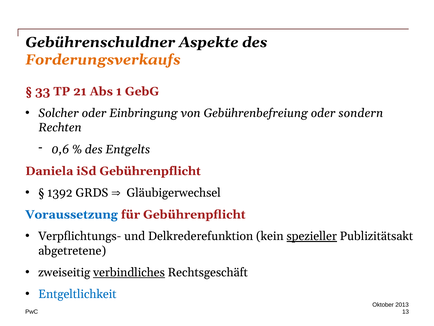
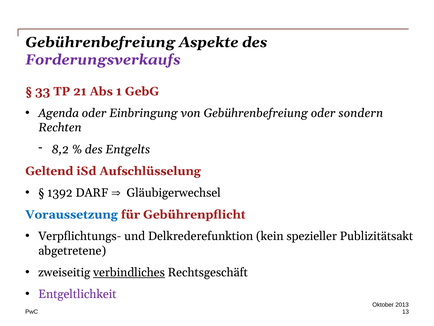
Gebührenschuldner: Gebührenschuldner -> Gebührenbefreiung (100, 42)
Forderungsverkaufs colour: orange -> purple (103, 60)
Solcher: Solcher -> Agenda (59, 113)
0,6: 0,6 -> 8,2 (60, 149)
Daniela: Daniela -> Geltend (49, 171)
iSd Gebührenpflicht: Gebührenpflicht -> Aufschlüsselung (150, 171)
GRDS: GRDS -> DARF (92, 193)
spezieller underline: present -> none (312, 236)
Entgeltlichkeit colour: blue -> purple (77, 294)
